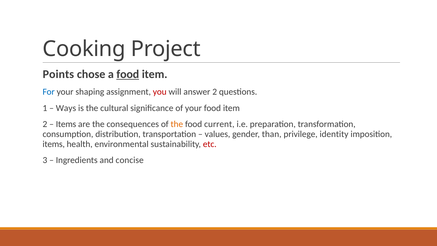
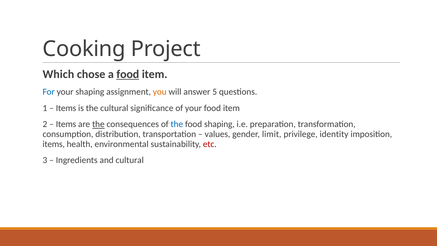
Points: Points -> Which (58, 74)
you colour: red -> orange (160, 92)
answer 2: 2 -> 5 (215, 92)
Ways: Ways -> Items (66, 108)
the underline: none -> present (98, 124)
the colour: orange -> blue (177, 124)
food current: current -> shaping (219, 124)
than: than -> limit (272, 134)
and concise: concise -> cultural (130, 160)
